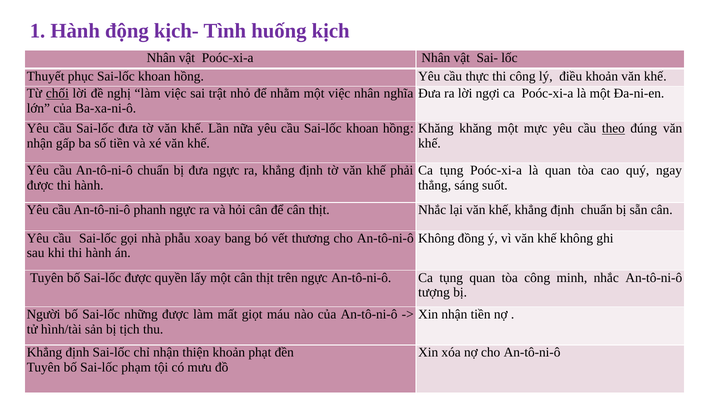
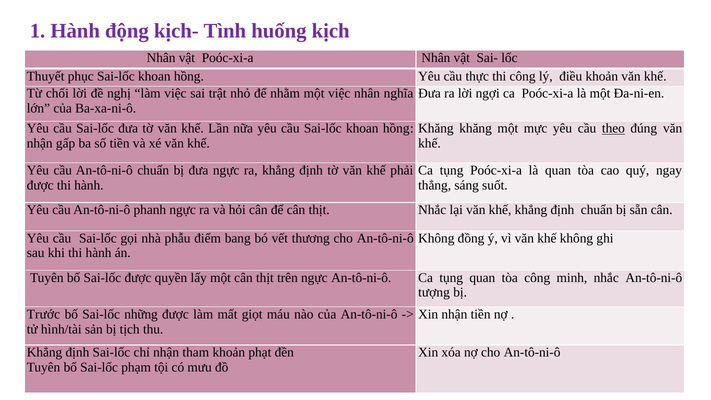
chối underline: present -> none (57, 94)
xoay: xoay -> điểm (208, 238)
Người: Người -> Trước (43, 314)
thiện: thiện -> tham (196, 352)
